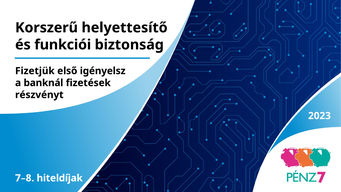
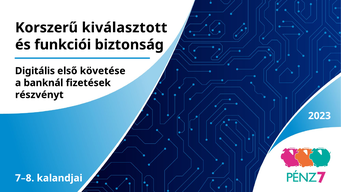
helyettesítő: helyettesítő -> kiválasztott (125, 28)
Fizetjük: Fizetjük -> Digitális (35, 71)
igényelsz: igényelsz -> követése (103, 71)
hiteldíjak: hiteldíjak -> kalandjai (60, 178)
